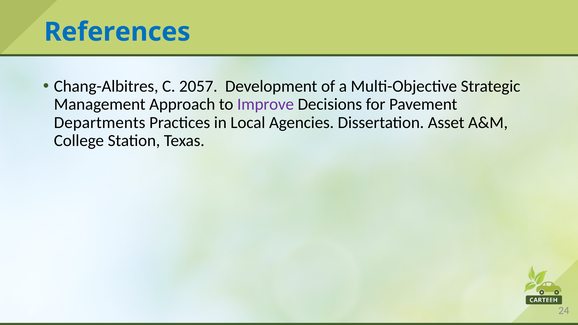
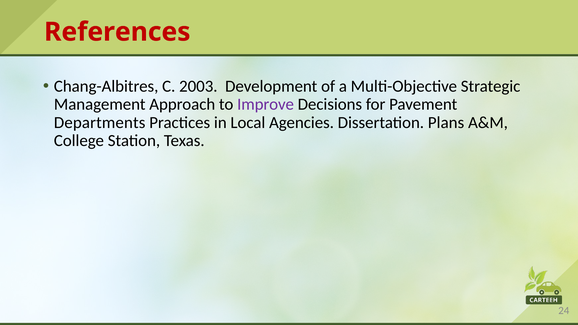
References colour: blue -> red (117, 32)
2057: 2057 -> 2003 (198, 86)
Asset: Asset -> Plans (446, 123)
